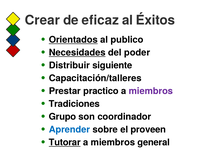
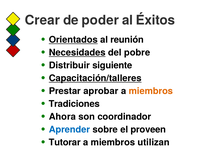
eficaz: eficaz -> poder (100, 20)
publico: publico -> reunión (127, 40)
poder: poder -> pobre (137, 53)
Capacitación/talleres underline: none -> present (95, 78)
practico: practico -> aprobar (101, 91)
miembros colour: purple -> orange (151, 91)
Grupo: Grupo -> Ahora (62, 117)
Tutorar underline: present -> none (65, 142)
general: general -> utilizan (154, 142)
